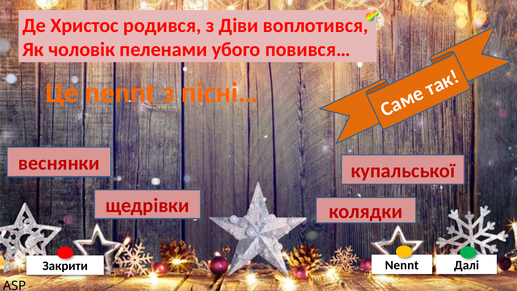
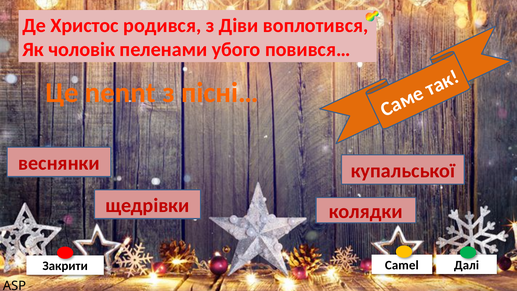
Закрити Nennt: Nennt -> Camel (402, 265)
